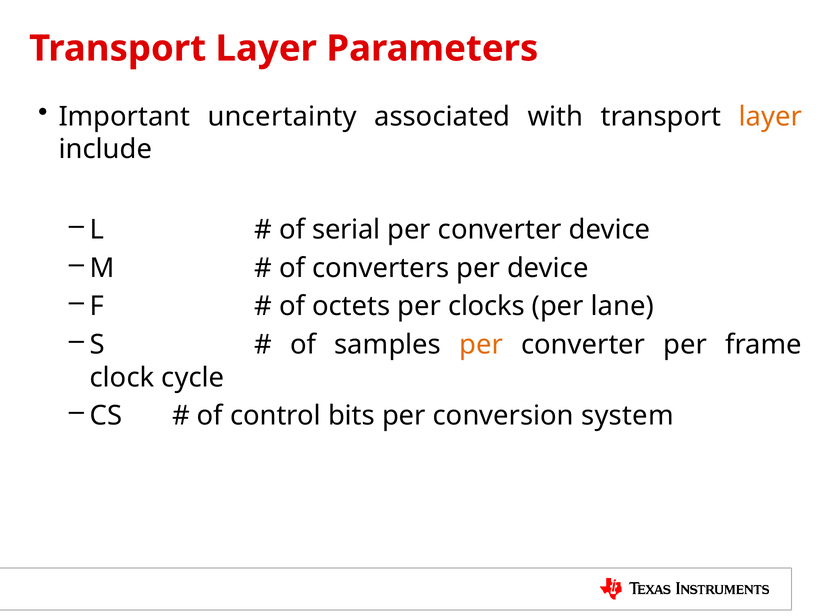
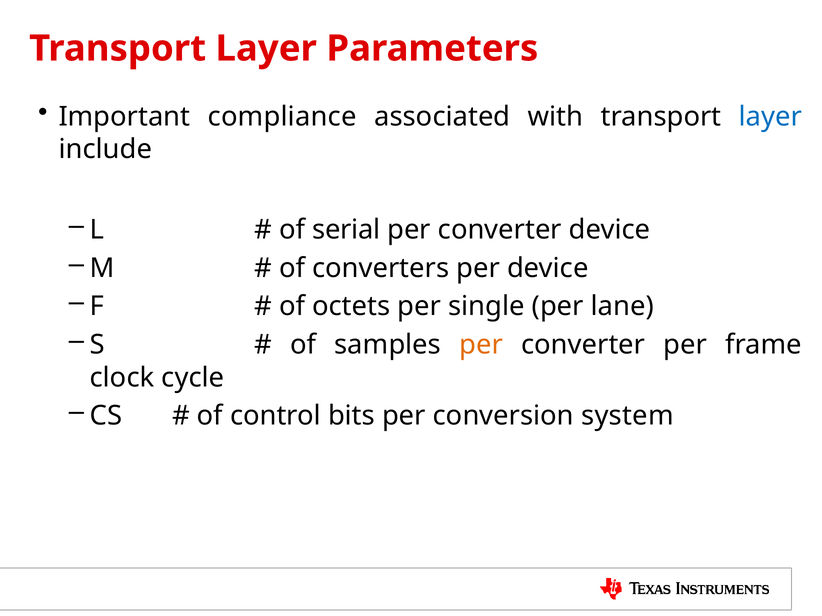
uncertainty: uncertainty -> compliance (282, 117)
layer colour: orange -> blue (770, 117)
clocks: clocks -> single (486, 307)
